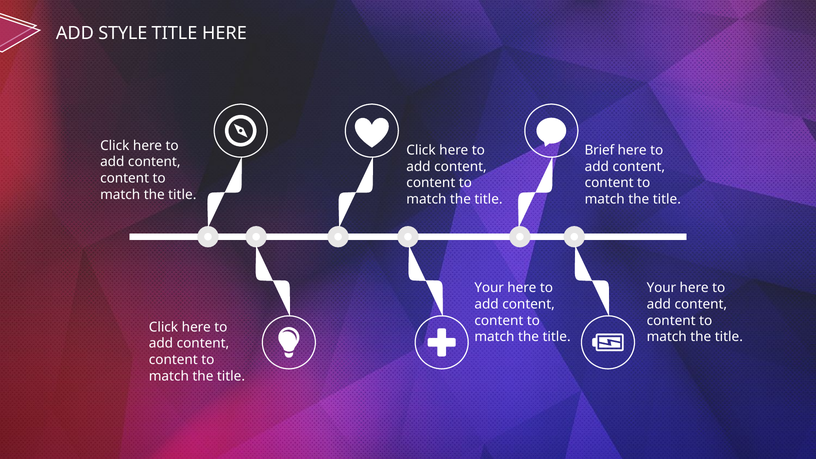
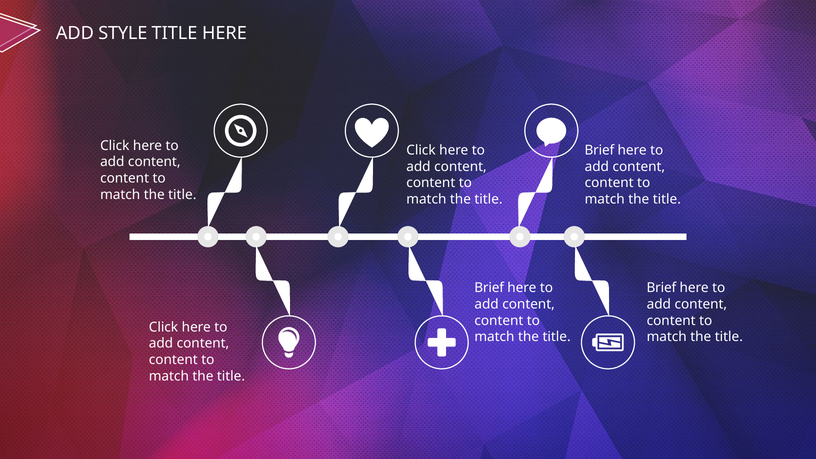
Your: Your -> Brief (489, 288)
Your: Your -> Brief (661, 288)
